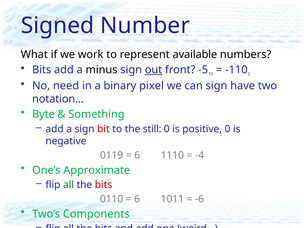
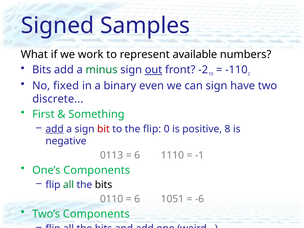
Number: Number -> Samples (145, 26)
minus colour: black -> green (102, 70)
-5: -5 -> -2 (203, 70)
need: need -> fixed (66, 86)
pixel: pixel -> even (152, 86)
notation: notation -> discrete (58, 99)
Byte: Byte -> First (43, 114)
add underline: none -> present (55, 129)
the still: still -> flip (152, 129)
positive 0: 0 -> 8 (228, 129)
0119: 0119 -> 0113 (112, 155)
-4: -4 -> -1 (200, 155)
One’s Approximate: Approximate -> Components (97, 170)
bits colour: red -> black (104, 185)
1011: 1011 -> 1051 (172, 199)
